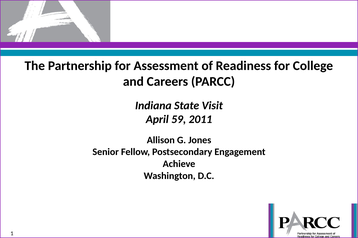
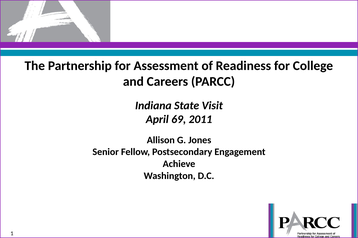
59: 59 -> 69 (179, 120)
